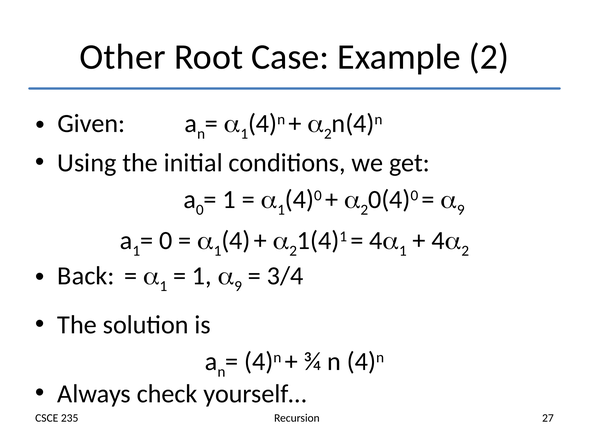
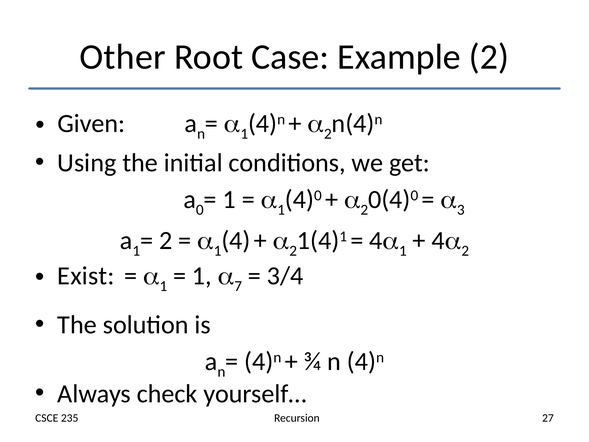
9: 9 -> 3 (461, 210)
0: 0 -> 2 (166, 240)
Back: Back -> Exist (86, 276)
9: 9 -> 7 (238, 286)
